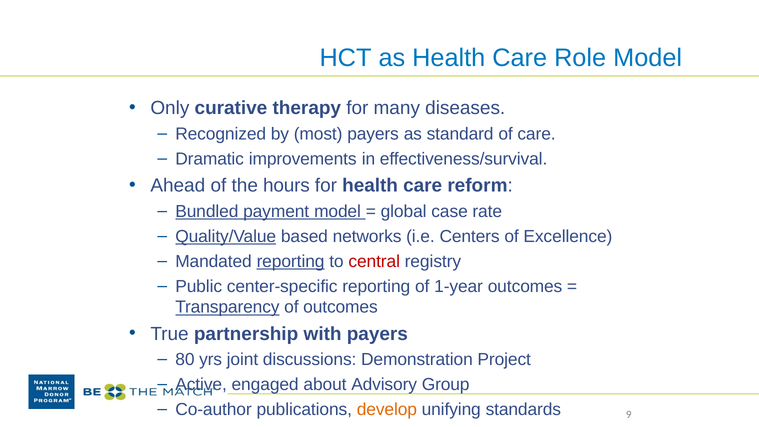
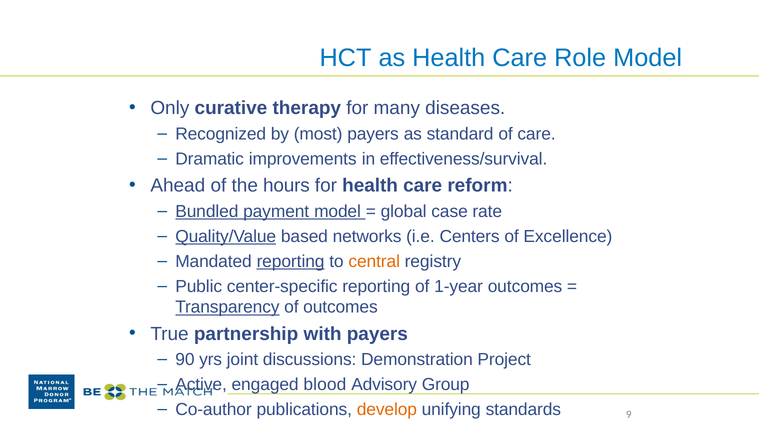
central colour: red -> orange (374, 261)
80: 80 -> 90 (185, 359)
about: about -> blood (325, 384)
